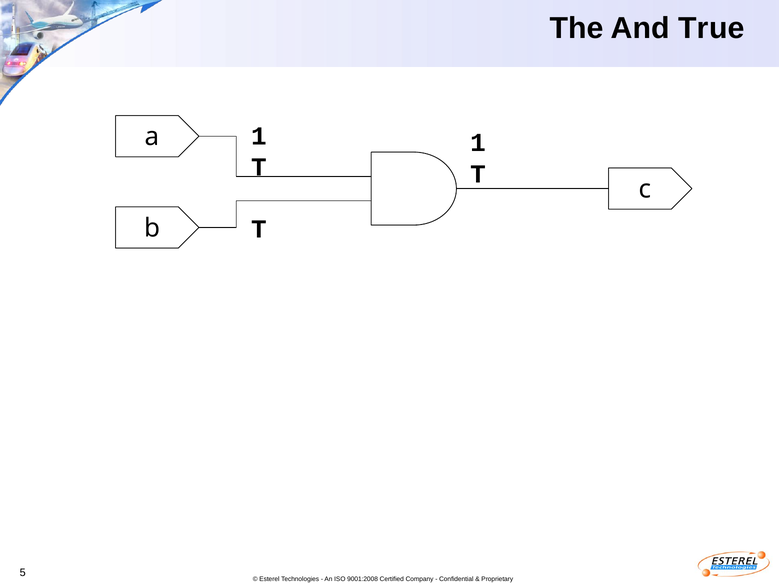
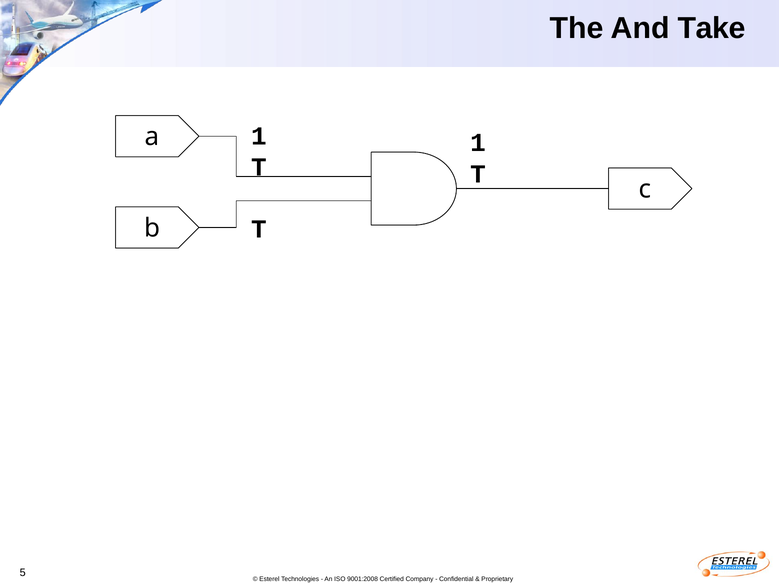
True: True -> Take (712, 28)
